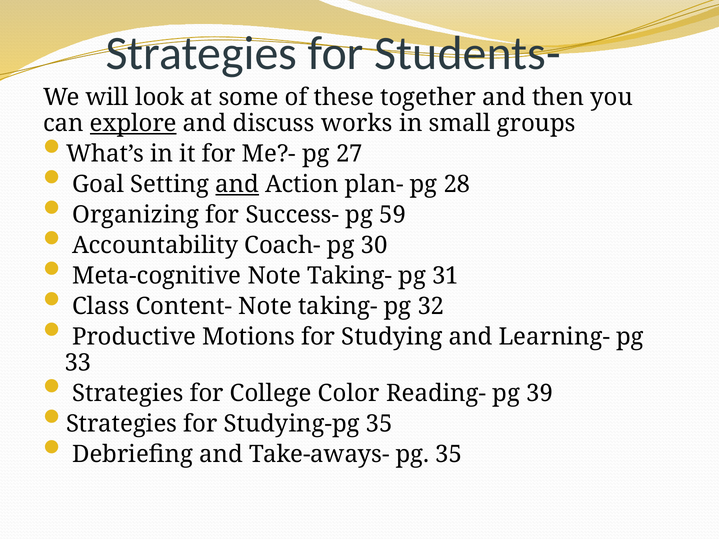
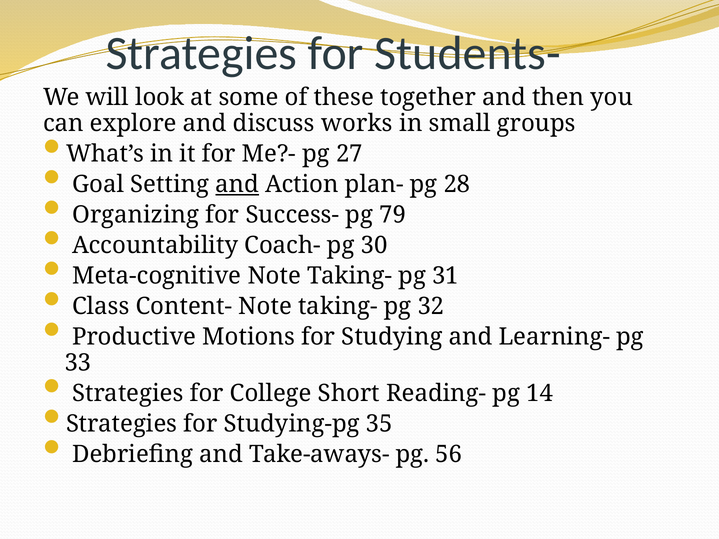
explore underline: present -> none (133, 123)
59: 59 -> 79 (393, 215)
Color: Color -> Short (349, 393)
39: 39 -> 14 (540, 393)
pg 35: 35 -> 56 (449, 454)
